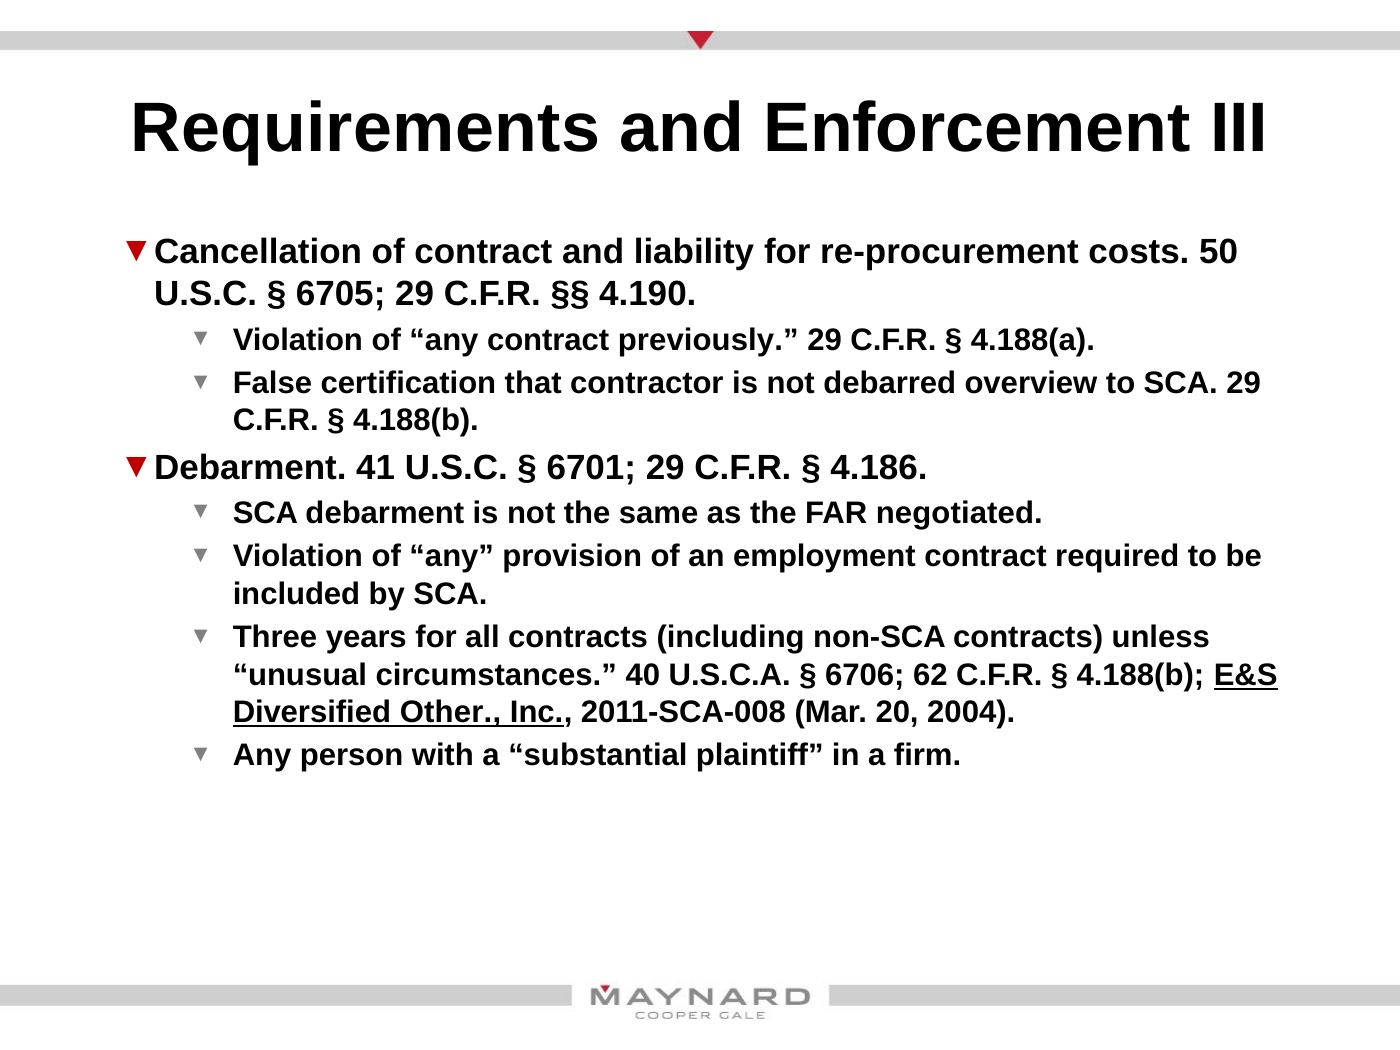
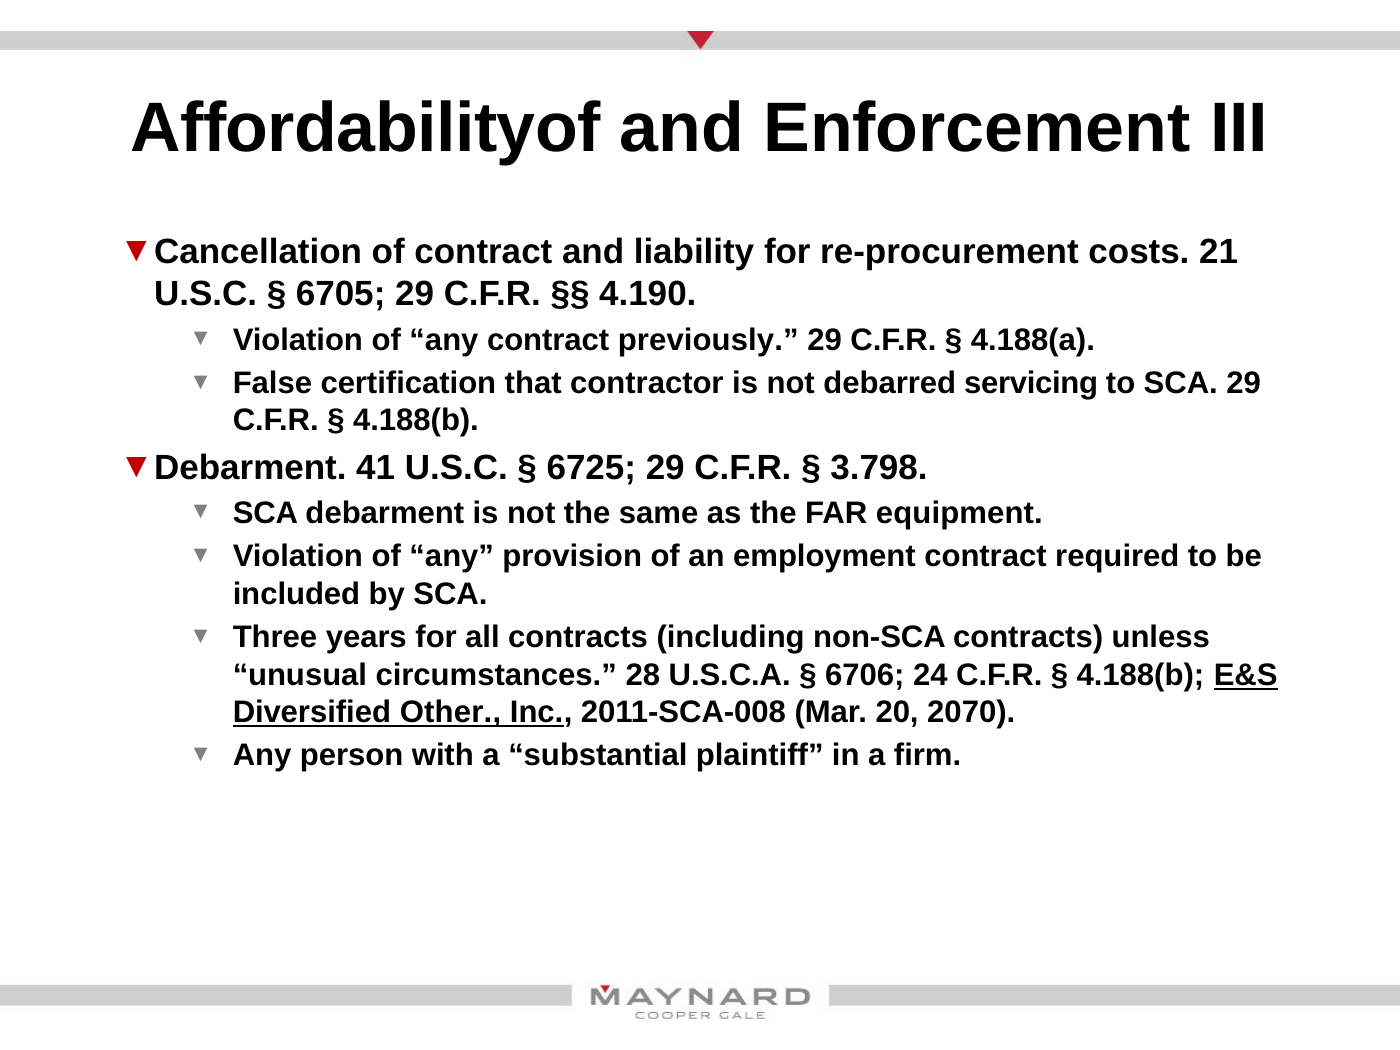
Requirements: Requirements -> Affordabilityof (366, 129)
50: 50 -> 21 (1219, 252)
overview: overview -> servicing (1031, 383)
6701: 6701 -> 6725 (591, 468)
4.186: 4.186 -> 3.798 (879, 468)
negotiated: negotiated -> equipment (959, 513)
40: 40 -> 28 (643, 675)
62: 62 -> 24 (930, 675)
2004: 2004 -> 2070 (971, 712)
